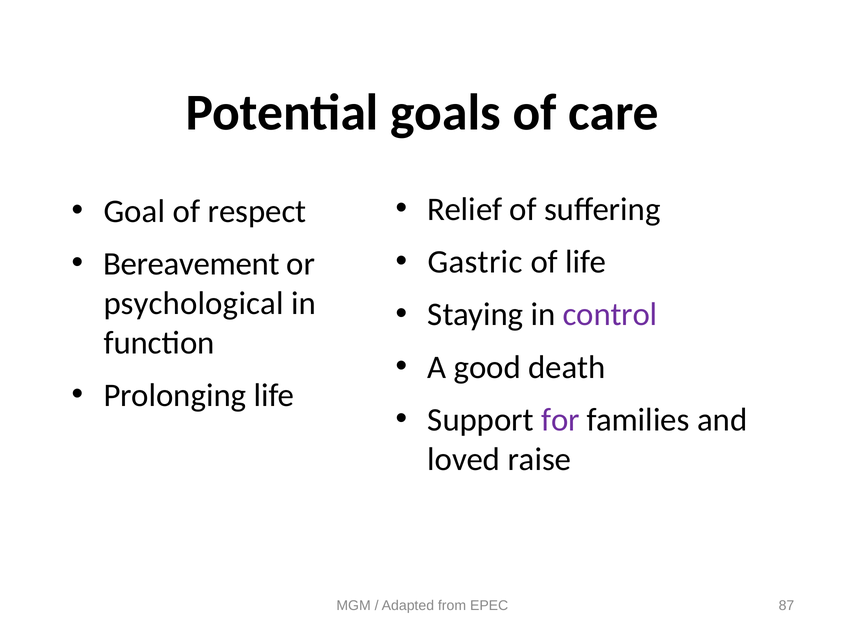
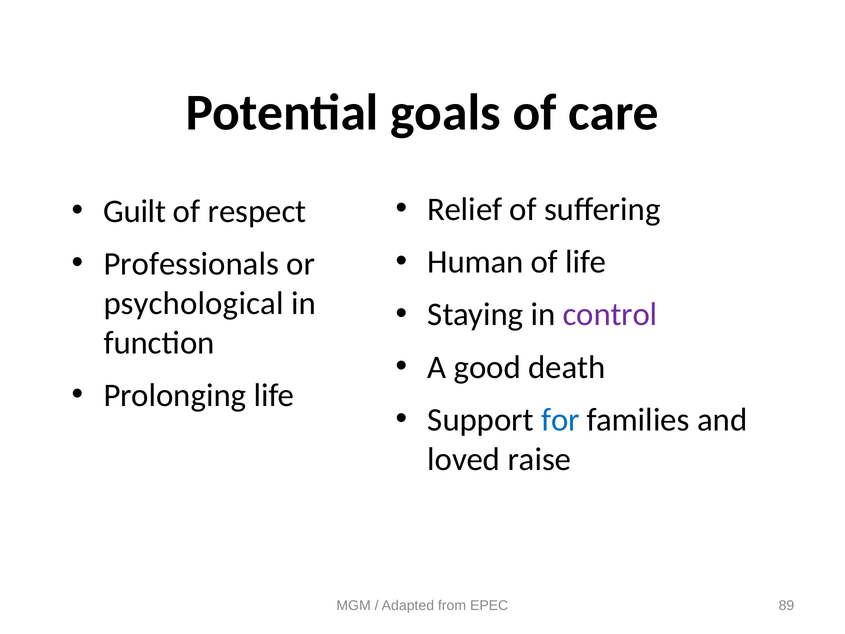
Goal: Goal -> Guilt (135, 211)
Gastric: Gastric -> Human (475, 262)
Bereavement: Bereavement -> Professionals (191, 264)
for colour: purple -> blue (560, 420)
87: 87 -> 89 (786, 605)
